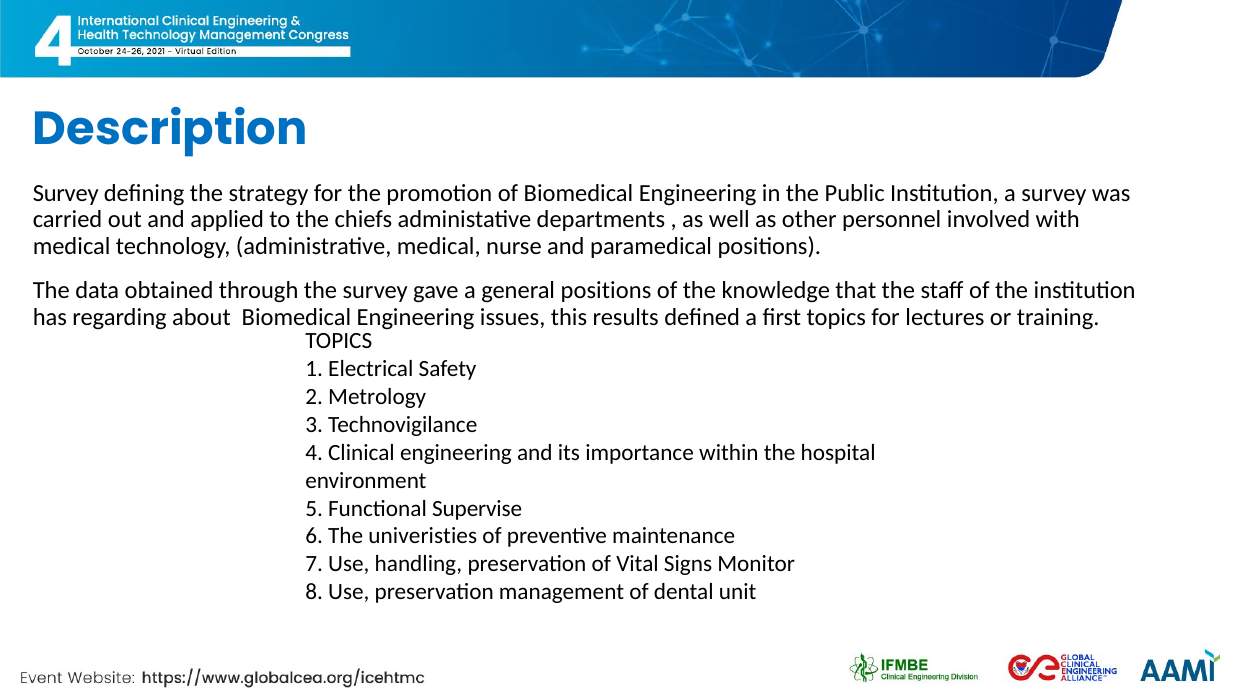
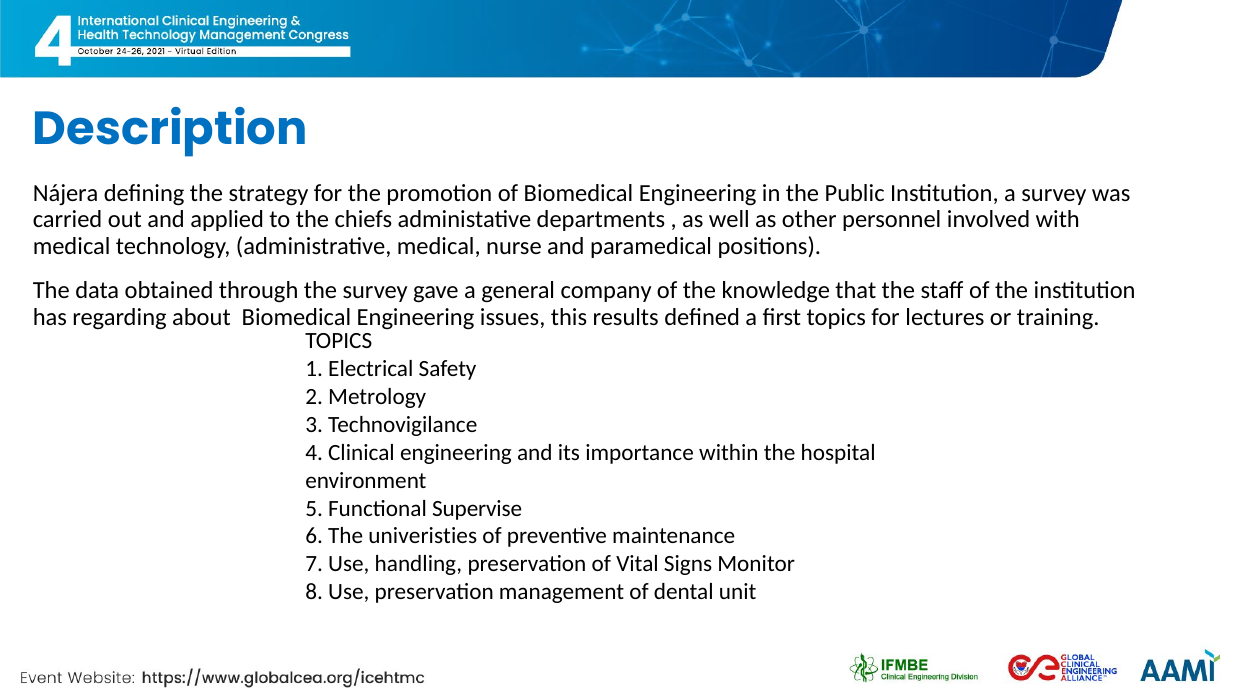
Survey: Survey -> Nájera (66, 193)
general positions: positions -> company (606, 291)
